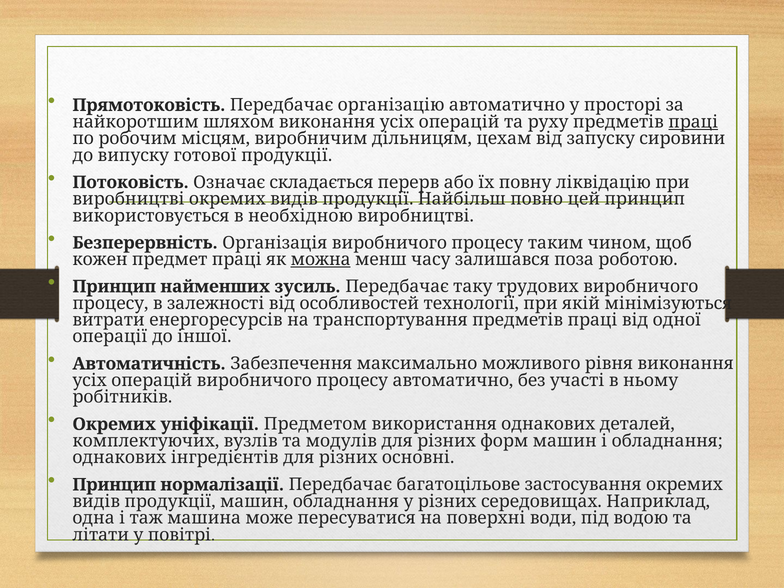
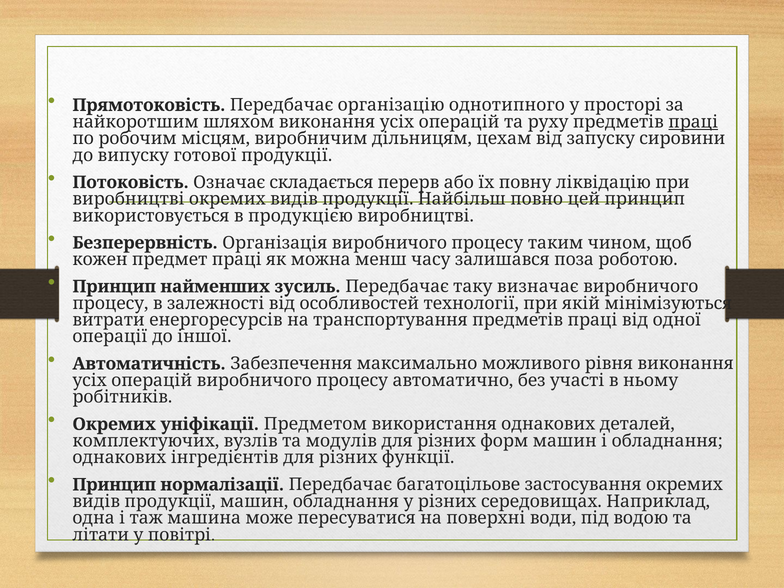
організацію автоматично: автоматично -> однотипного (507, 105)
необхідною: необхідною -> продукцією (300, 216)
можна underline: present -> none (321, 260)
трудових: трудових -> визначає (538, 287)
основні: основні -> функції (418, 458)
